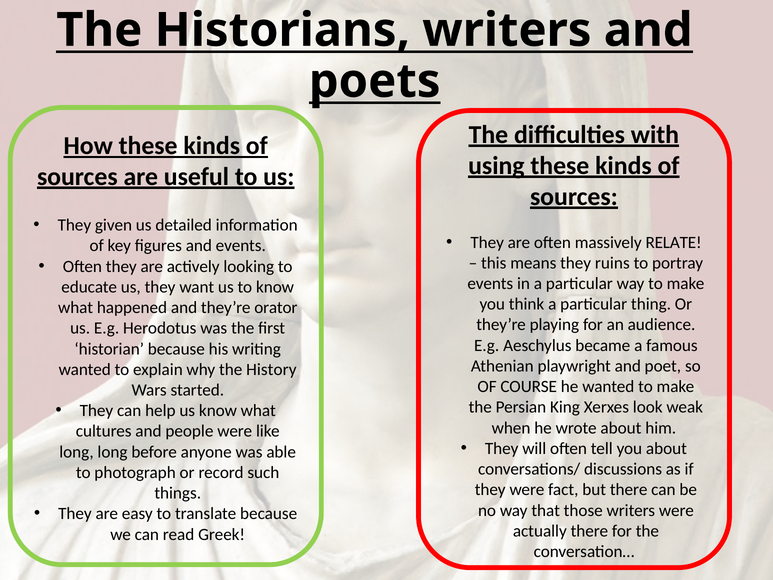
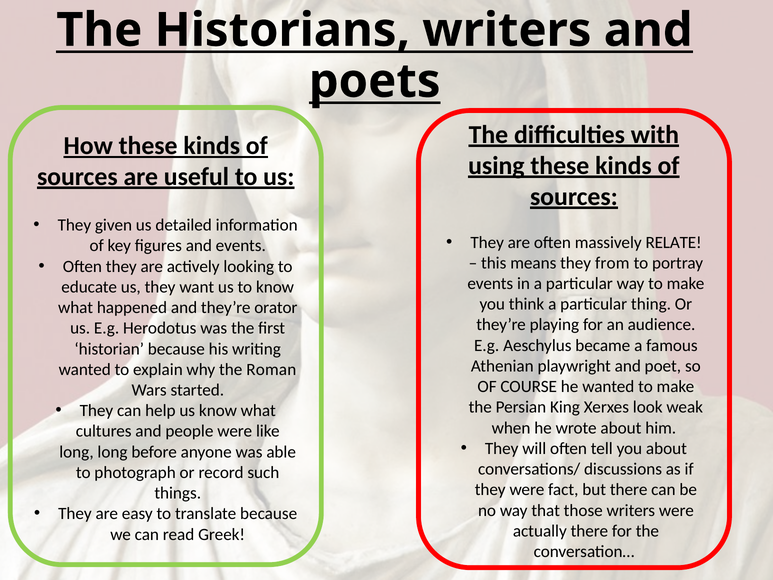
ruins: ruins -> from (612, 263)
History: History -> Roman (271, 369)
